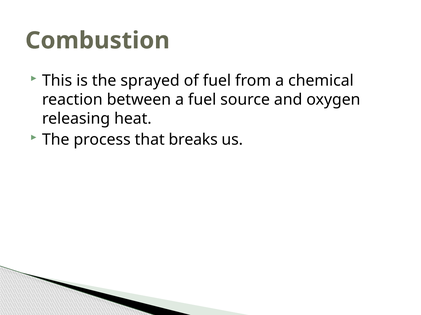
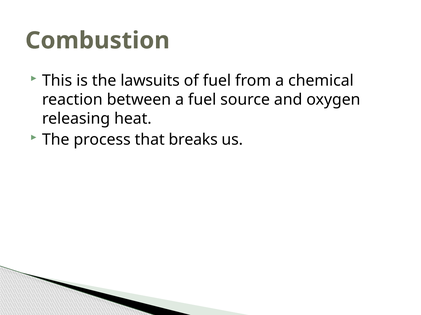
sprayed: sprayed -> lawsuits (150, 81)
